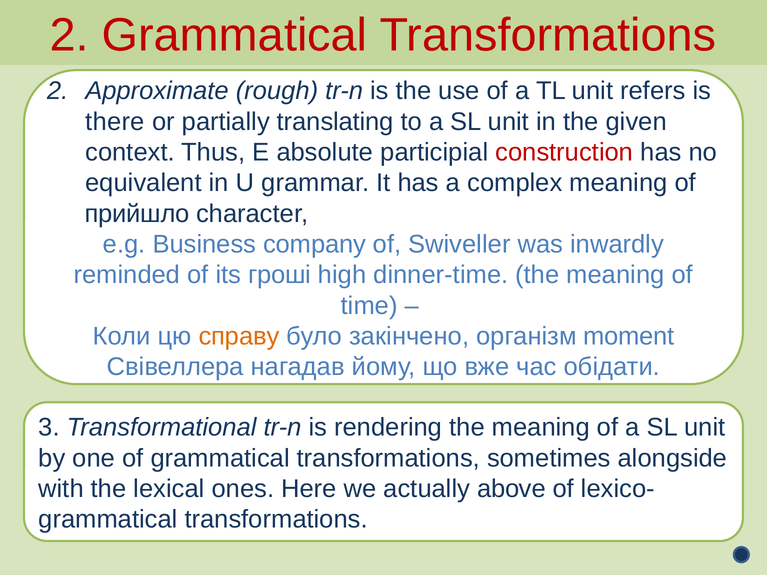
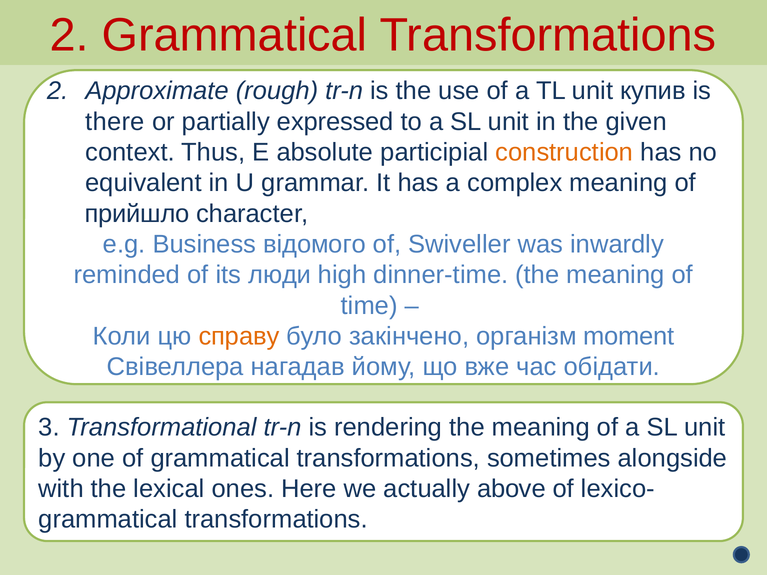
refers: refers -> купив (653, 91)
translating: translating -> expressed (335, 122)
construction colour: red -> orange (564, 152)
company: company -> відомого (315, 244)
гроші: гроші -> люди (280, 275)
